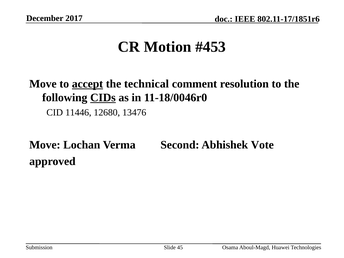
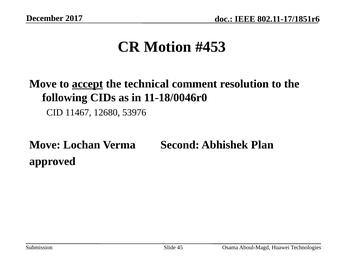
CIDs underline: present -> none (103, 98)
11446: 11446 -> 11467 (78, 113)
13476: 13476 -> 53976 (134, 113)
Vote: Vote -> Plan (262, 145)
